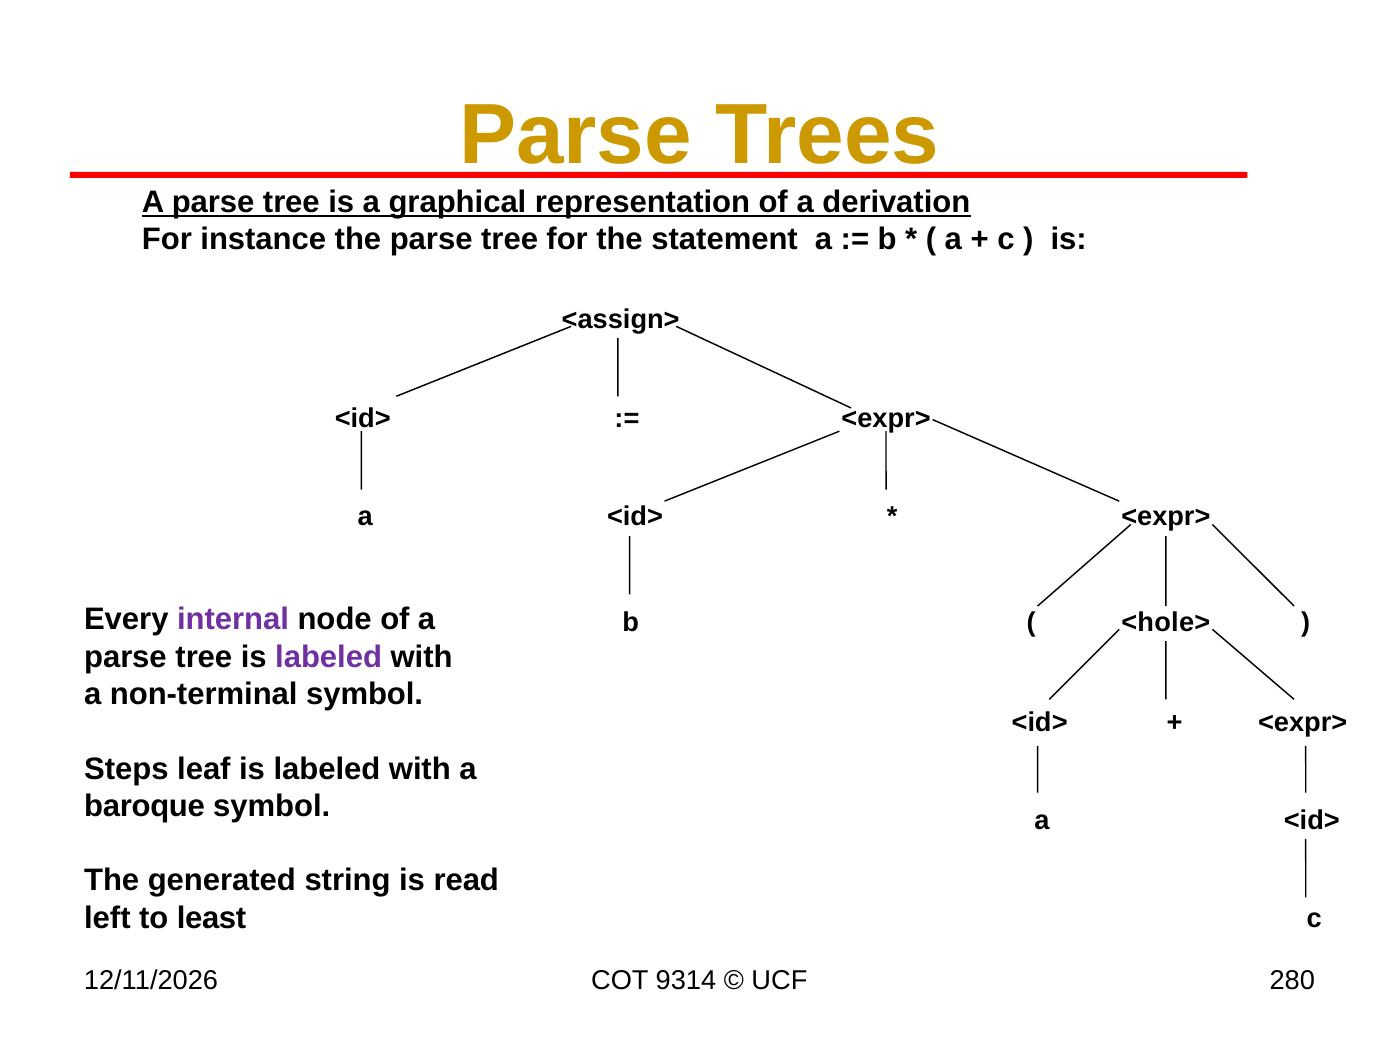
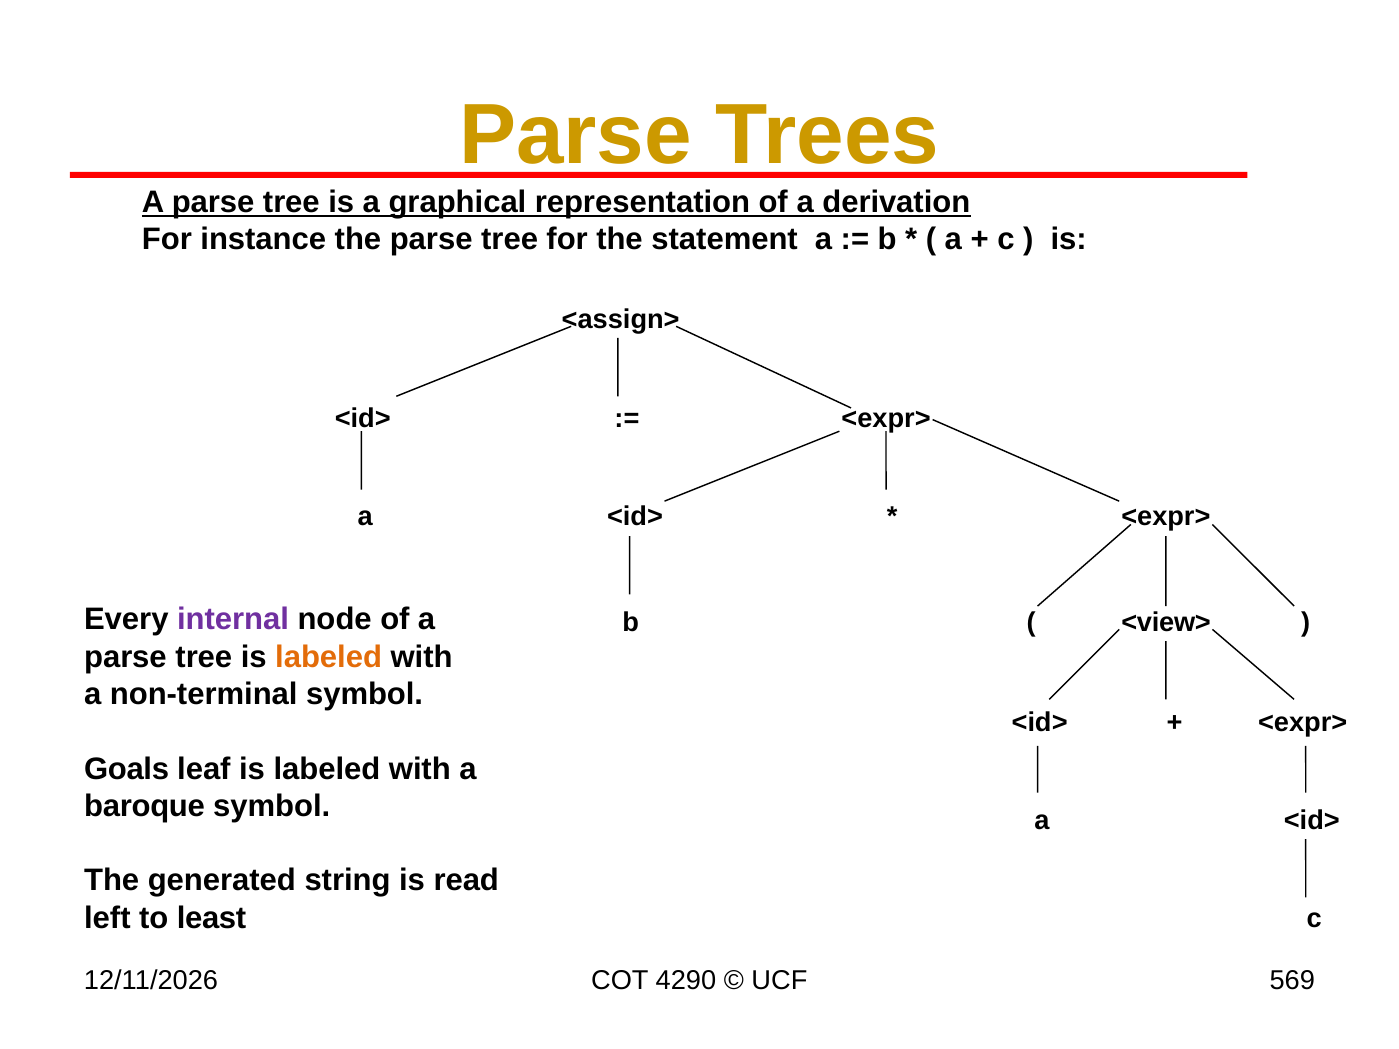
<hole>: <hole> -> <view> (1166, 623)
labeled colour: purple -> orange (329, 657)
Steps: Steps -> Goals (127, 769)
9314: 9314 -> 4290 (686, 981)
280: 280 -> 569 (1292, 981)
